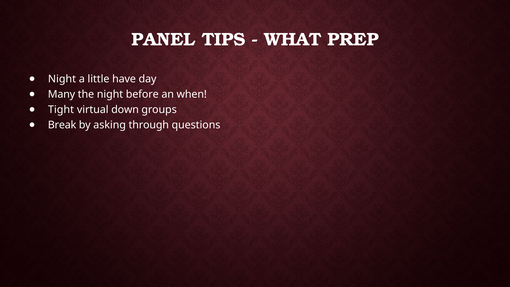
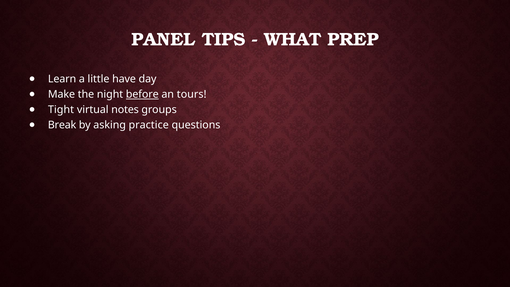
Night: Night -> Learn (62, 79)
Many: Many -> Make (62, 94)
before underline: none -> present (142, 94)
when: when -> tours (192, 94)
down: down -> notes (125, 110)
through: through -> practice (149, 125)
